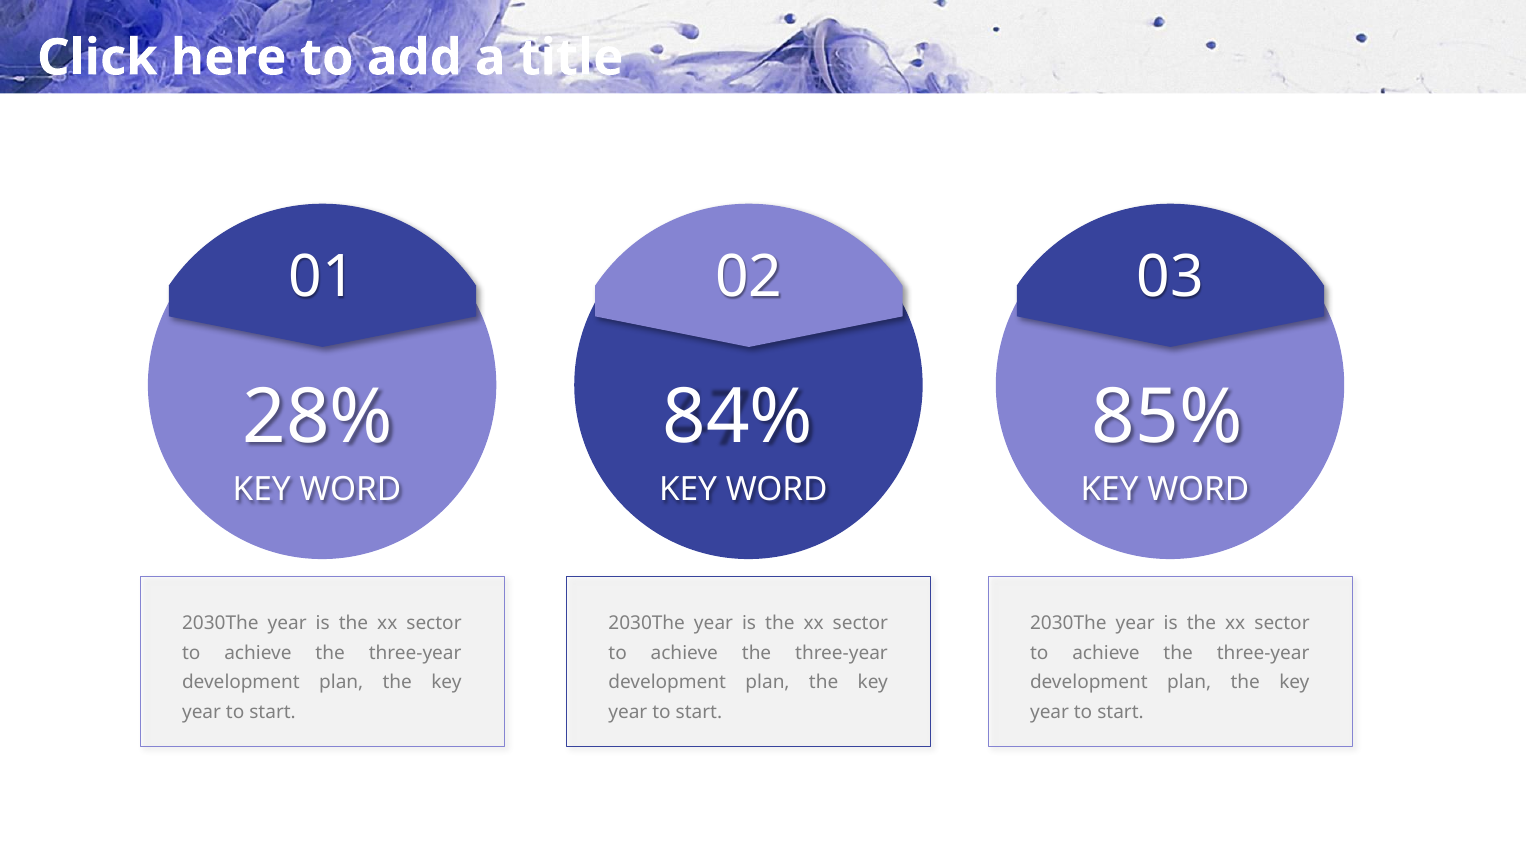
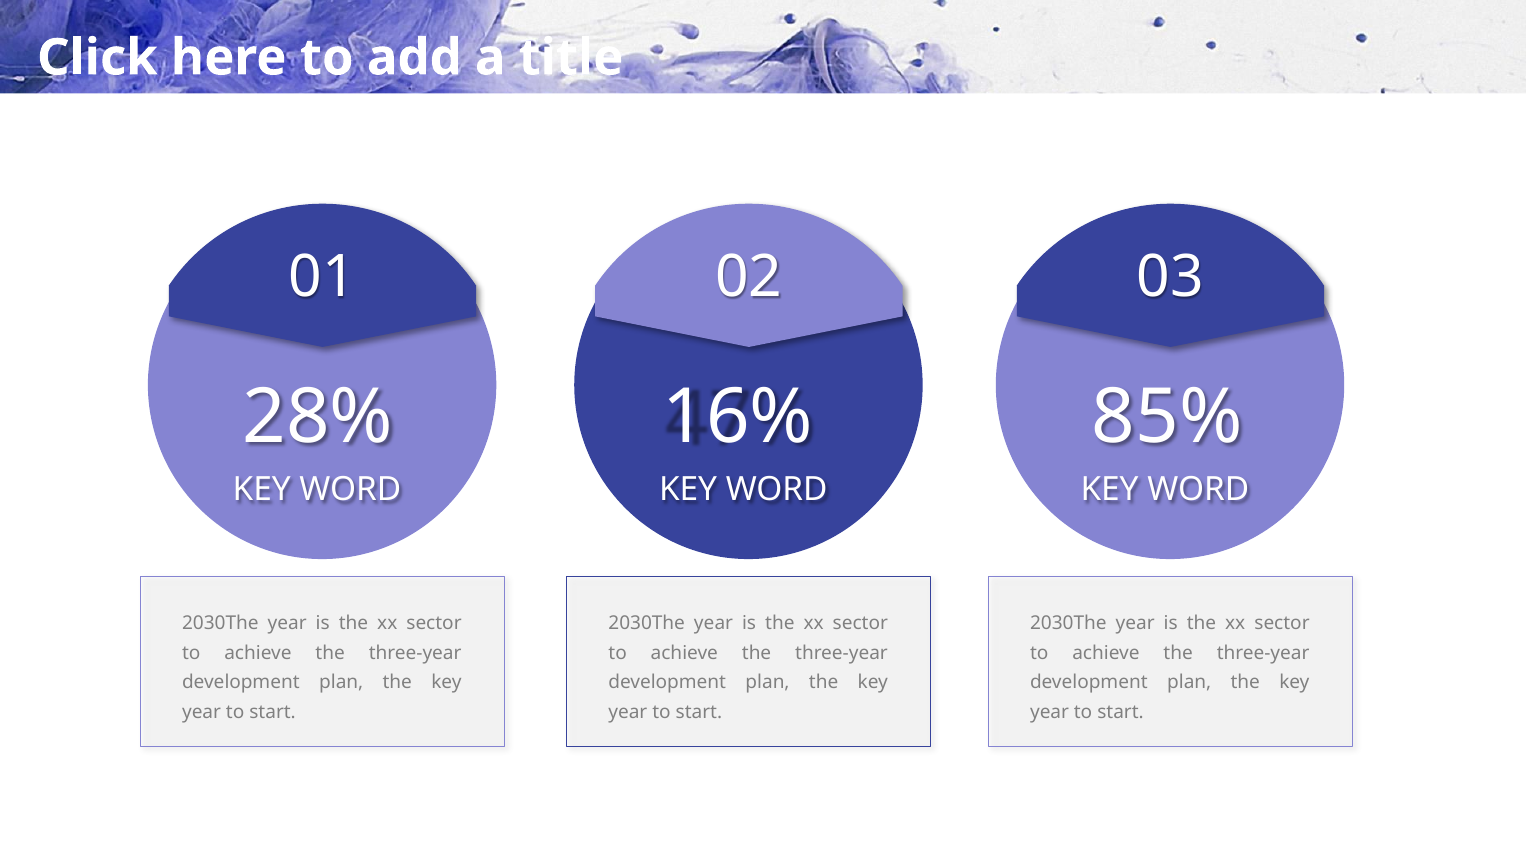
84%: 84% -> 16% (738, 417)
